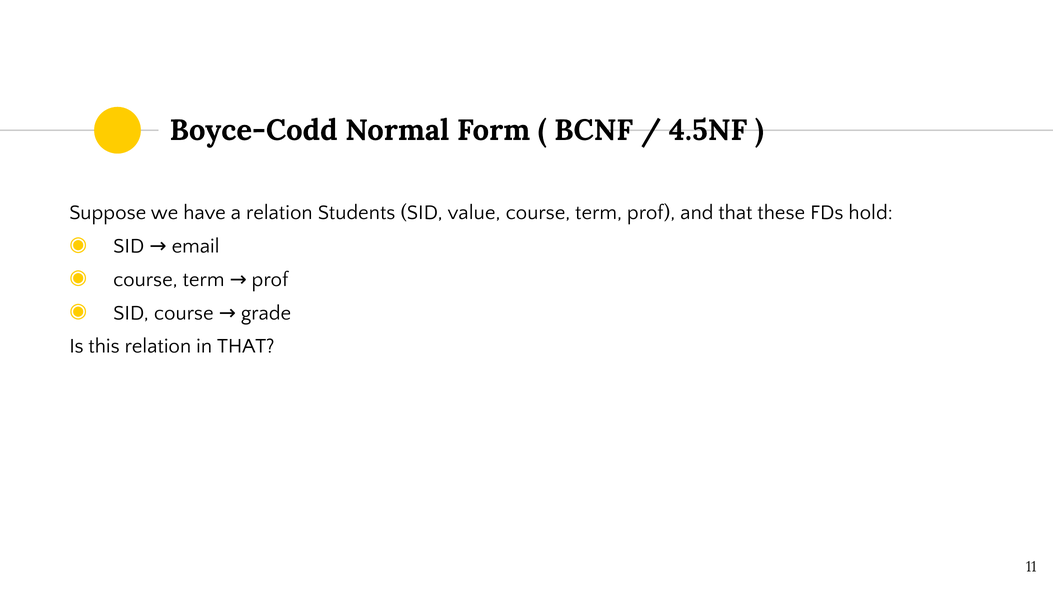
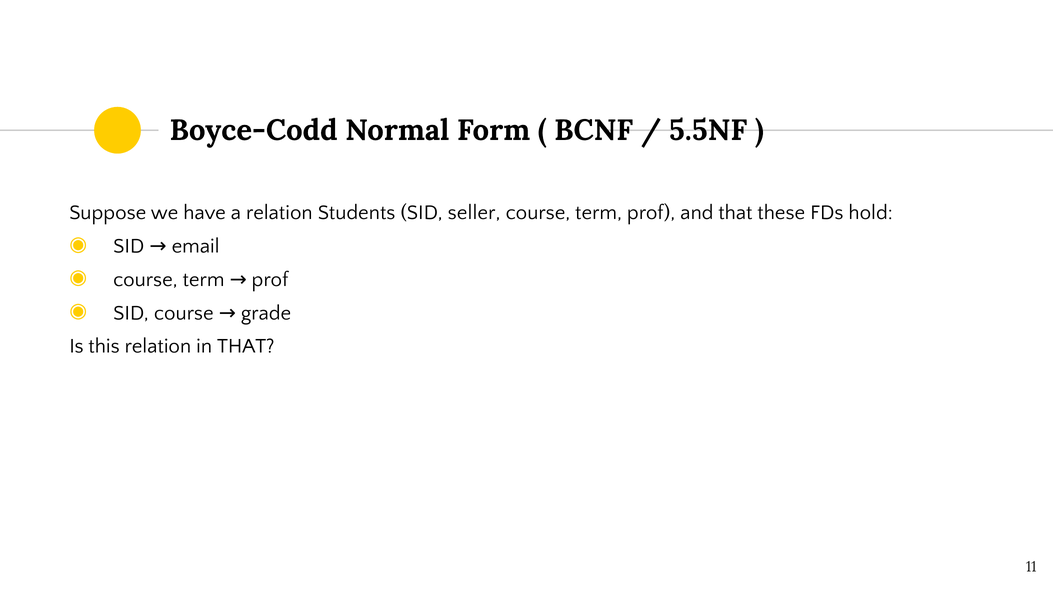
4.5NF: 4.5NF -> 5.5NF (708, 130)
value: value -> seller (474, 213)
